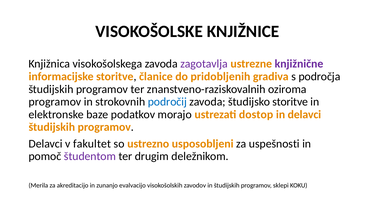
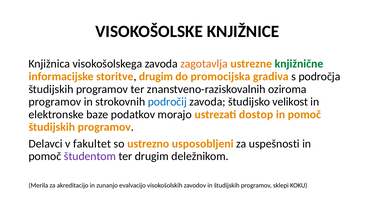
zagotavlja colour: purple -> orange (204, 64)
knjižnične colour: purple -> green (299, 64)
storitve članice: članice -> drugim (156, 76)
pridobljenih: pridobljenih -> promocijska (220, 76)
študijsko storitve: storitve -> velikost (290, 102)
delavci: delavci -> pomoč (304, 114)
